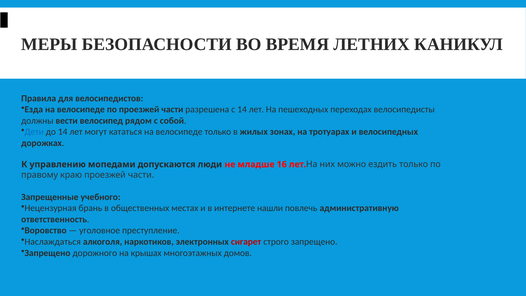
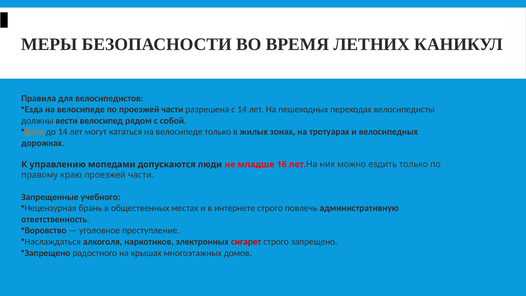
Дети colour: blue -> orange (34, 132)
интернете нашли: нашли -> строго (270, 208)
дорожного: дорожного -> радостного (95, 253)
